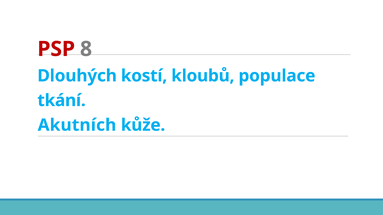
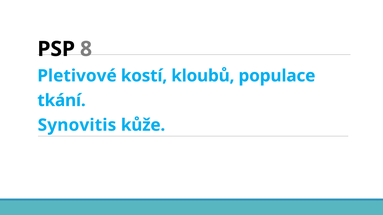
PSP colour: red -> black (56, 49)
Dlouhých: Dlouhých -> Pletivové (77, 76)
Akutních: Akutních -> Synovitis (77, 125)
